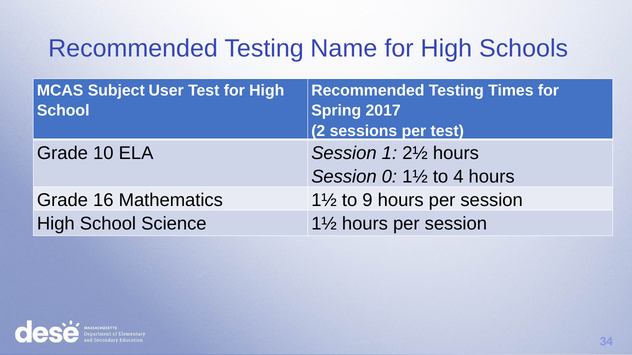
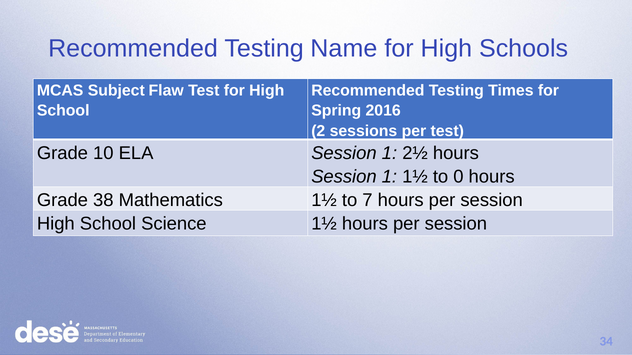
User: User -> Flaw (166, 91)
2017: 2017 -> 2016 (383, 111)
0: 0 -> 1 (389, 177)
4: 4 -> 0 (458, 177)
16: 16 -> 38 (103, 201)
9: 9 -> 7 (367, 201)
